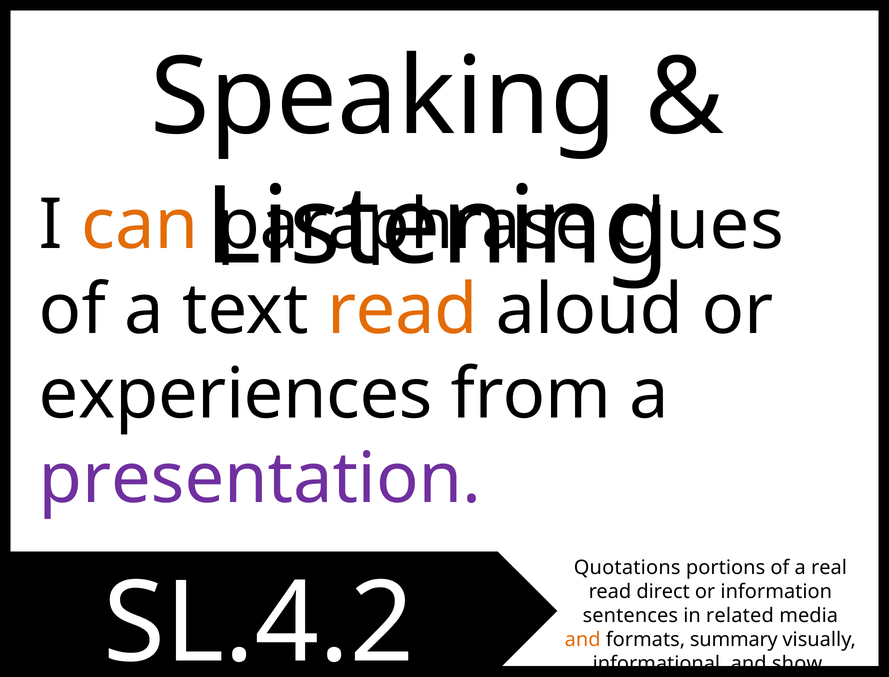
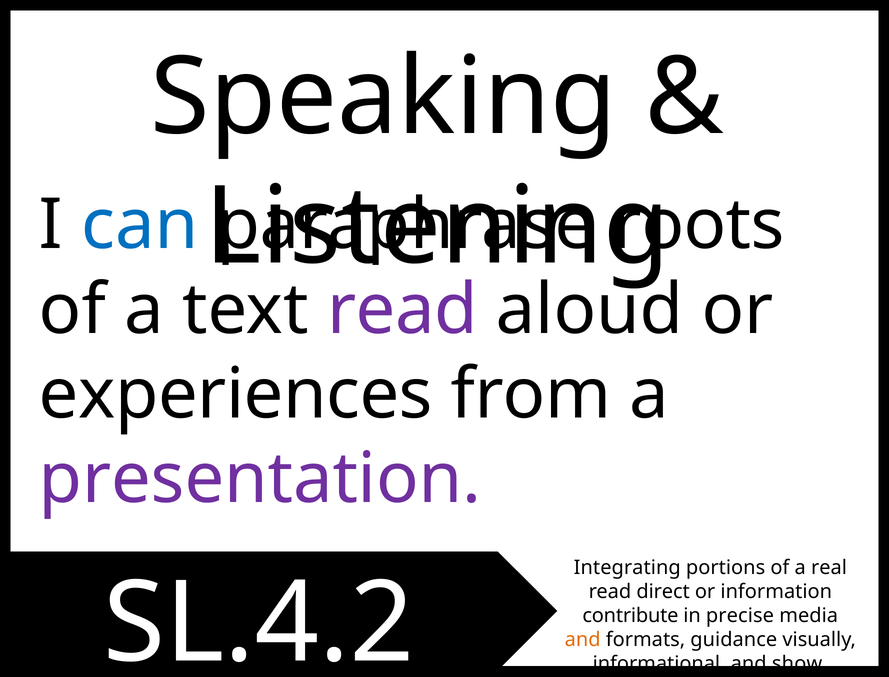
can colour: orange -> blue (140, 225)
clues: clues -> roots (699, 225)
read colour: orange -> purple (402, 310)
Quotations: Quotations -> Integrating (627, 568)
sentences: sentences -> contribute (630, 616)
related: related -> precise (740, 616)
summary: summary -> guidance (734, 640)
